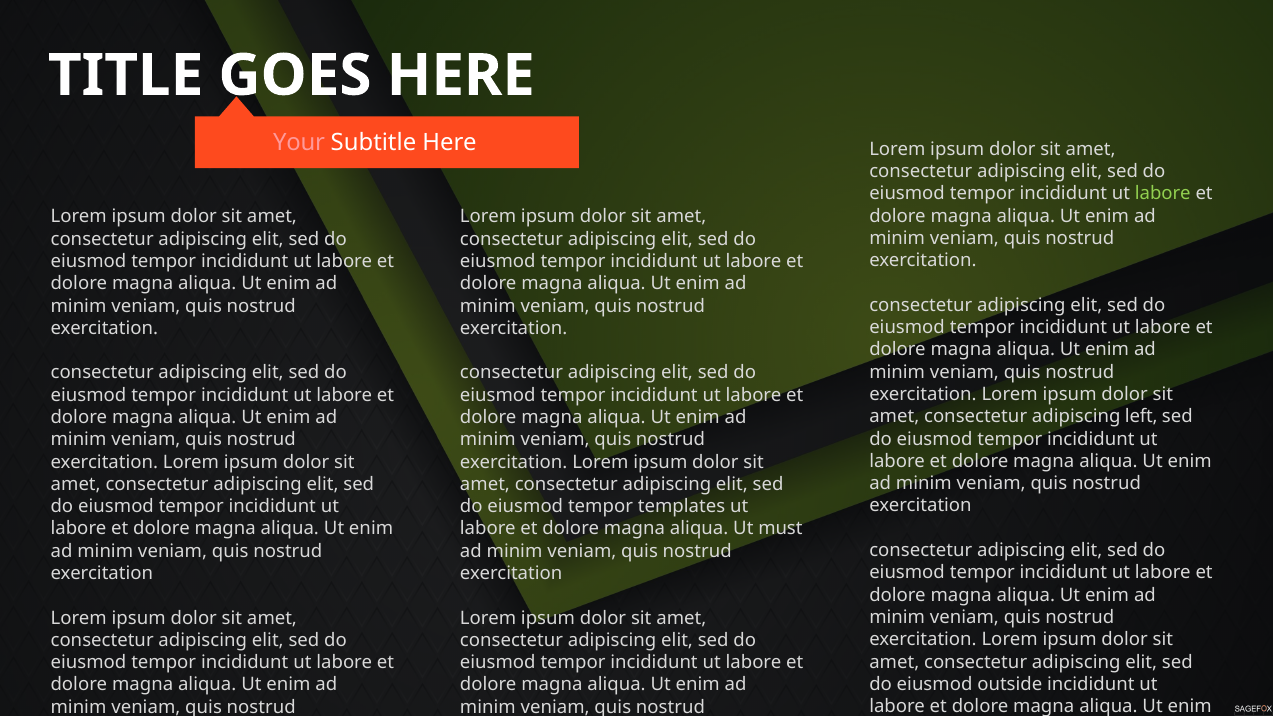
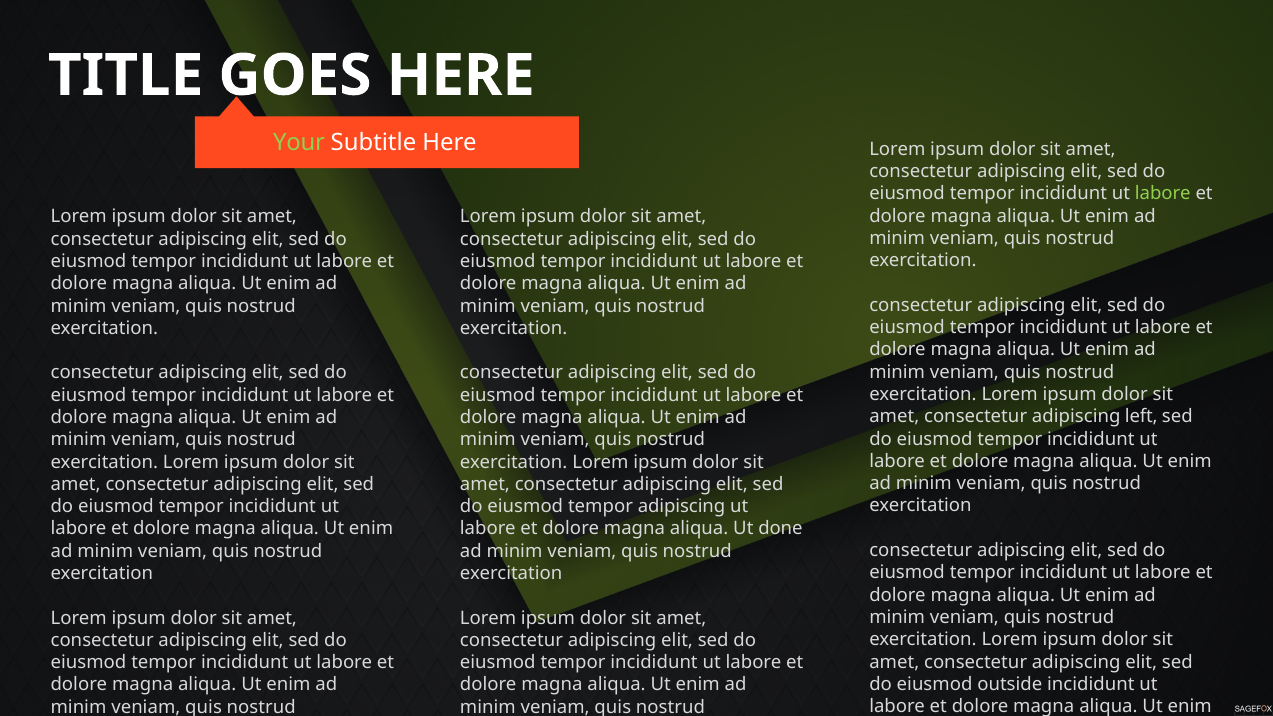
Your colour: pink -> light green (299, 142)
tempor templates: templates -> adipiscing (682, 507)
must: must -> done (780, 529)
